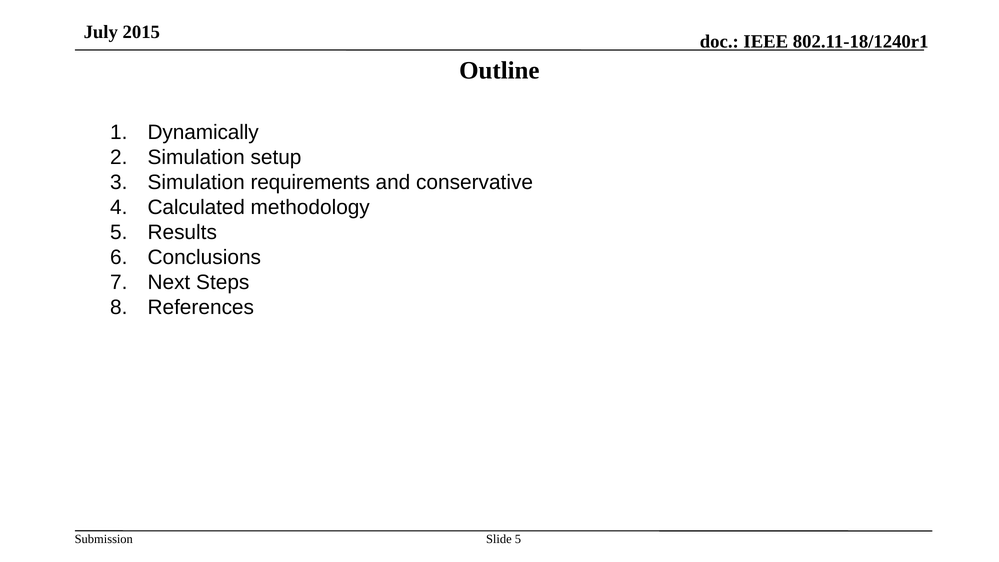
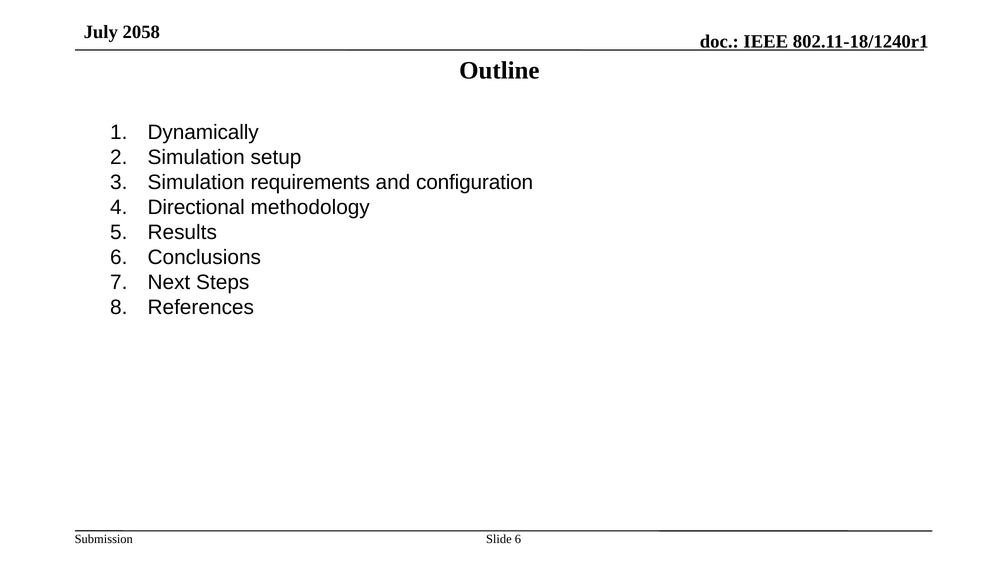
2015: 2015 -> 2058 (141, 32)
conservative: conservative -> configuration (475, 182)
Calculated: Calculated -> Directional (196, 207)
Slide 5: 5 -> 6 (518, 539)
